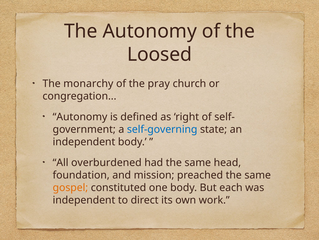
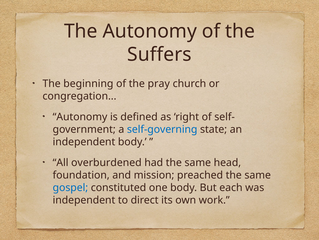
Loosed: Loosed -> Suffers (159, 54)
monarchy: monarchy -> beginning (88, 83)
gospel colour: orange -> blue (70, 187)
